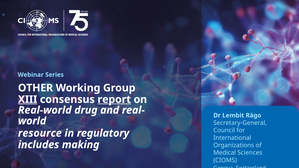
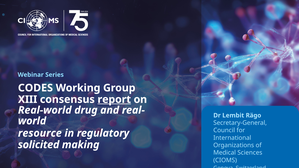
OTHER: OTHER -> CODES (35, 88)
XIII underline: present -> none (28, 100)
includes: includes -> solicited (39, 145)
